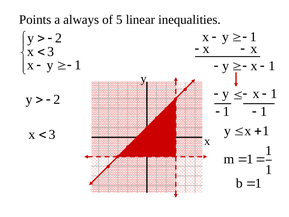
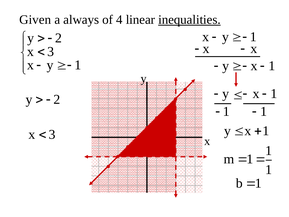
Points: Points -> Given (35, 20)
5: 5 -> 4 (119, 20)
inequalities underline: none -> present (189, 20)
